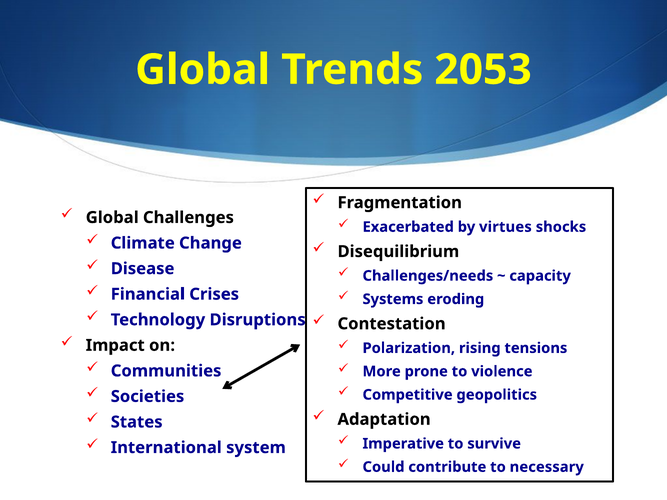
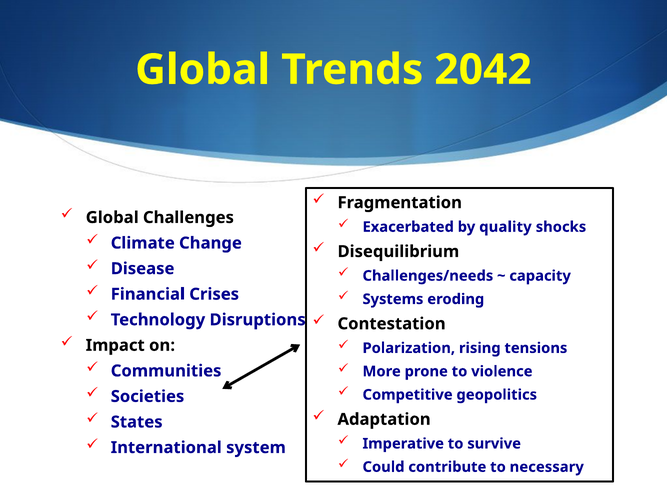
2053: 2053 -> 2042 (483, 70)
virtues: virtues -> quality (505, 227)
